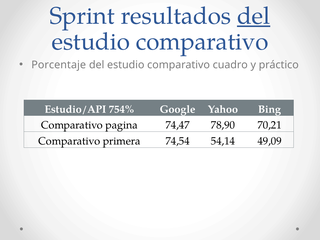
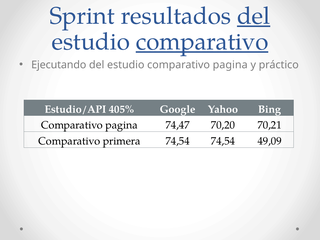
comparativo underline: none -> present (202, 42)
Porcentaje: Porcentaje -> Ejecutando (59, 65)
estudio comparativo cuadro: cuadro -> pagina (230, 65)
754%: 754% -> 405% (122, 109)
78,90: 78,90 -> 70,20 (223, 125)
74,54 54,14: 54,14 -> 74,54 (223, 141)
